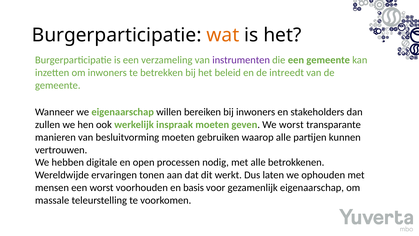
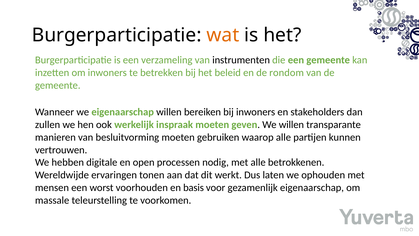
instrumenten colour: purple -> black (241, 60)
intreedt: intreedt -> rondom (287, 73)
We worst: worst -> willen (291, 125)
